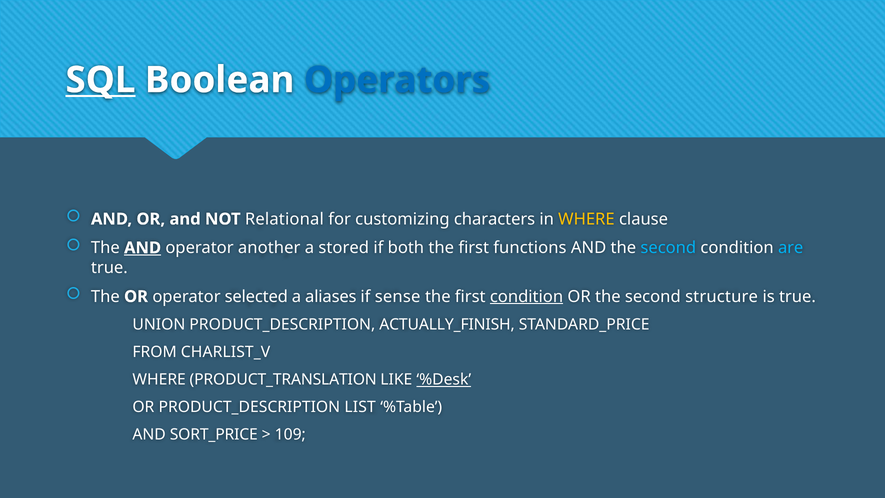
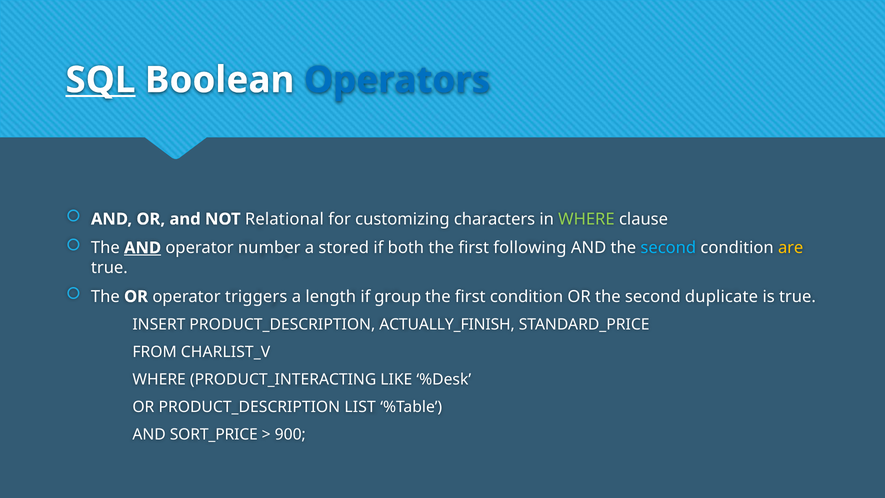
WHERE colour: yellow -> light green (586, 219)
another: another -> number (269, 248)
functions: functions -> following (530, 248)
are colour: light blue -> yellow (791, 248)
selected: selected -> triggers (256, 296)
aliases: aliases -> length (331, 296)
sense: sense -> group (398, 296)
condition underline: present -> none (527, 296)
structure: structure -> duplicate (722, 296)
UNION: UNION -> INSERT (159, 324)
PRODUCT_TRANSLATION: PRODUCT_TRANSLATION -> PRODUCT_INTERACTING (283, 380)
%Desk underline: present -> none (444, 380)
109: 109 -> 900 (290, 435)
